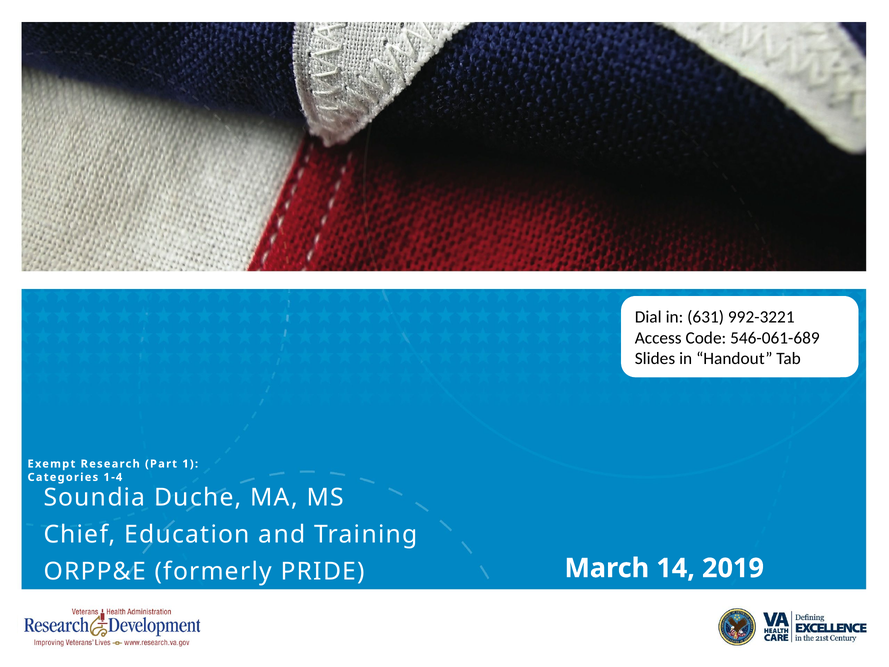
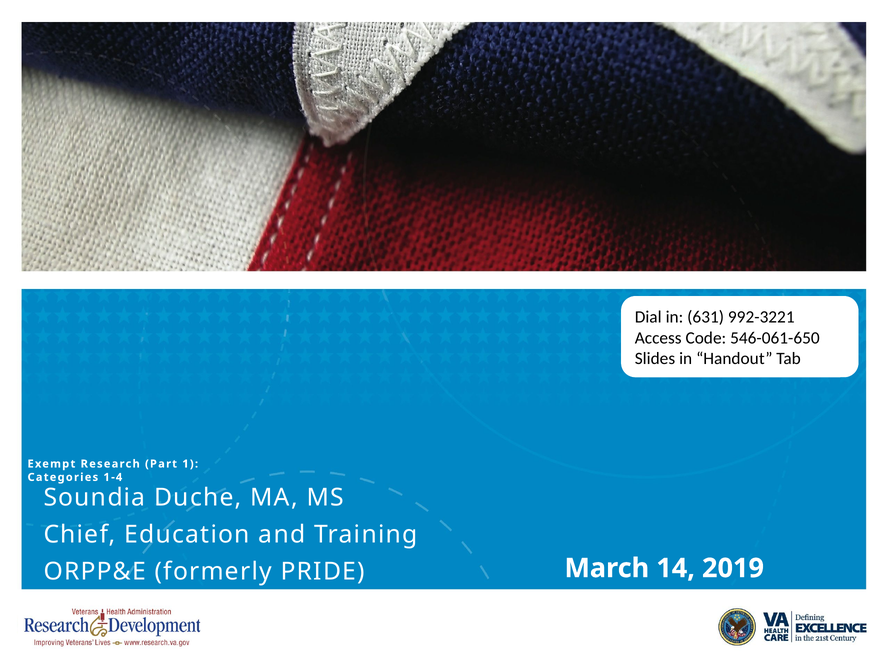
546-061-689: 546-061-689 -> 546-061-650 (775, 338)
